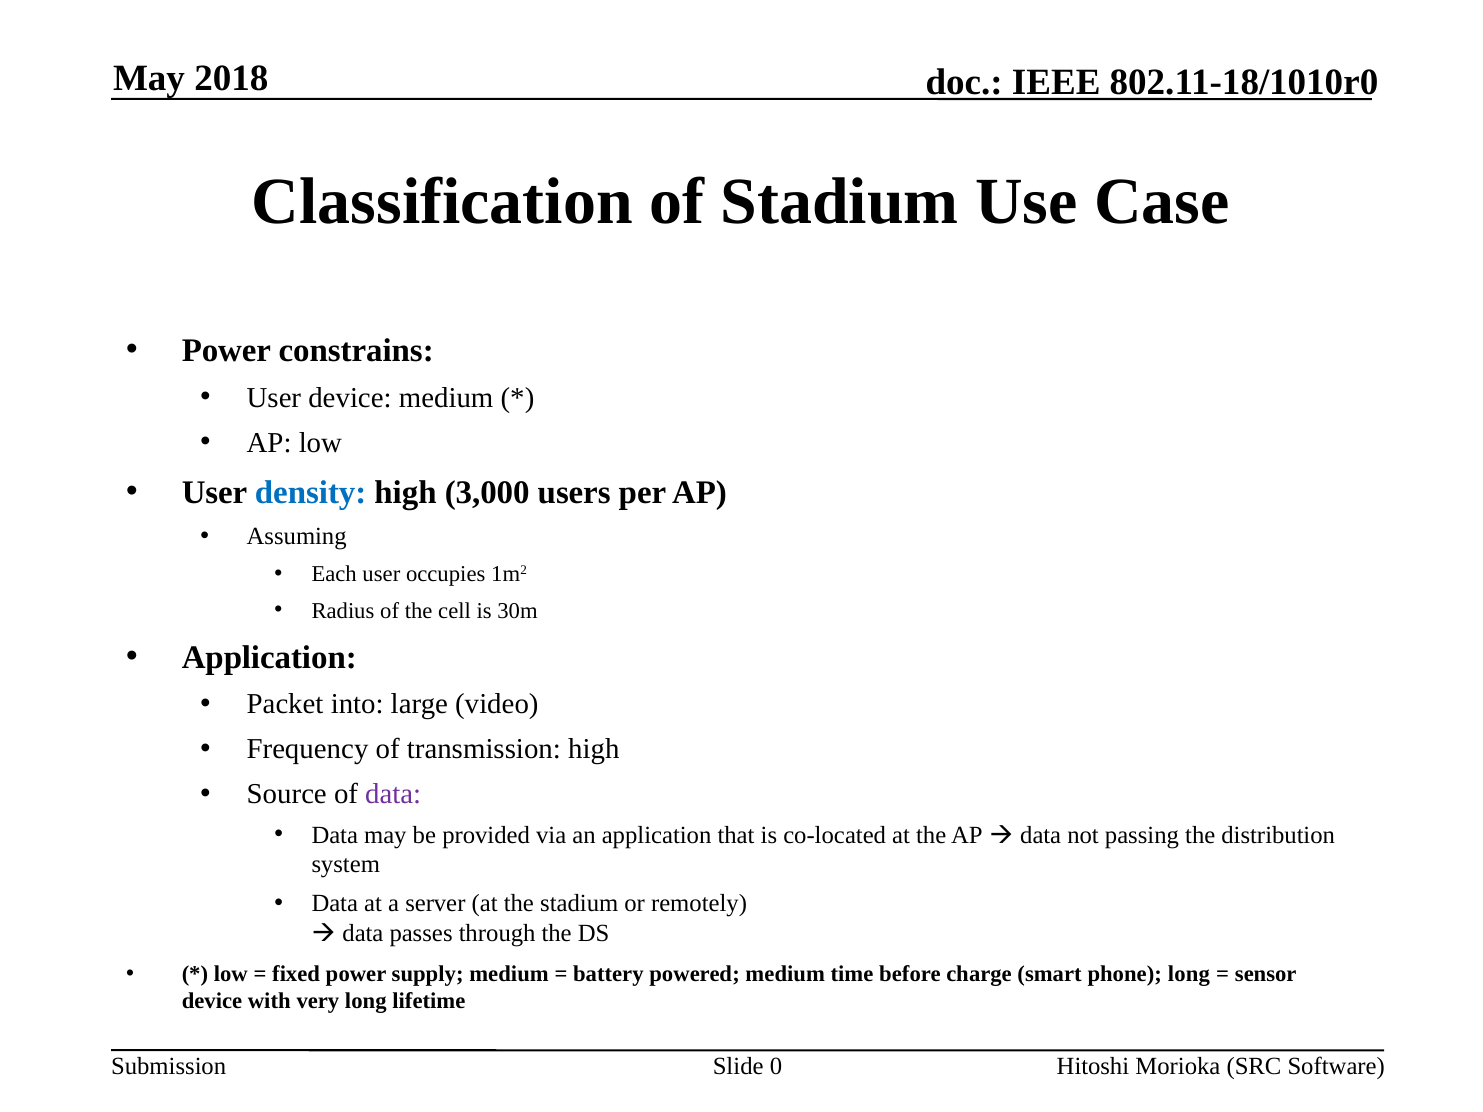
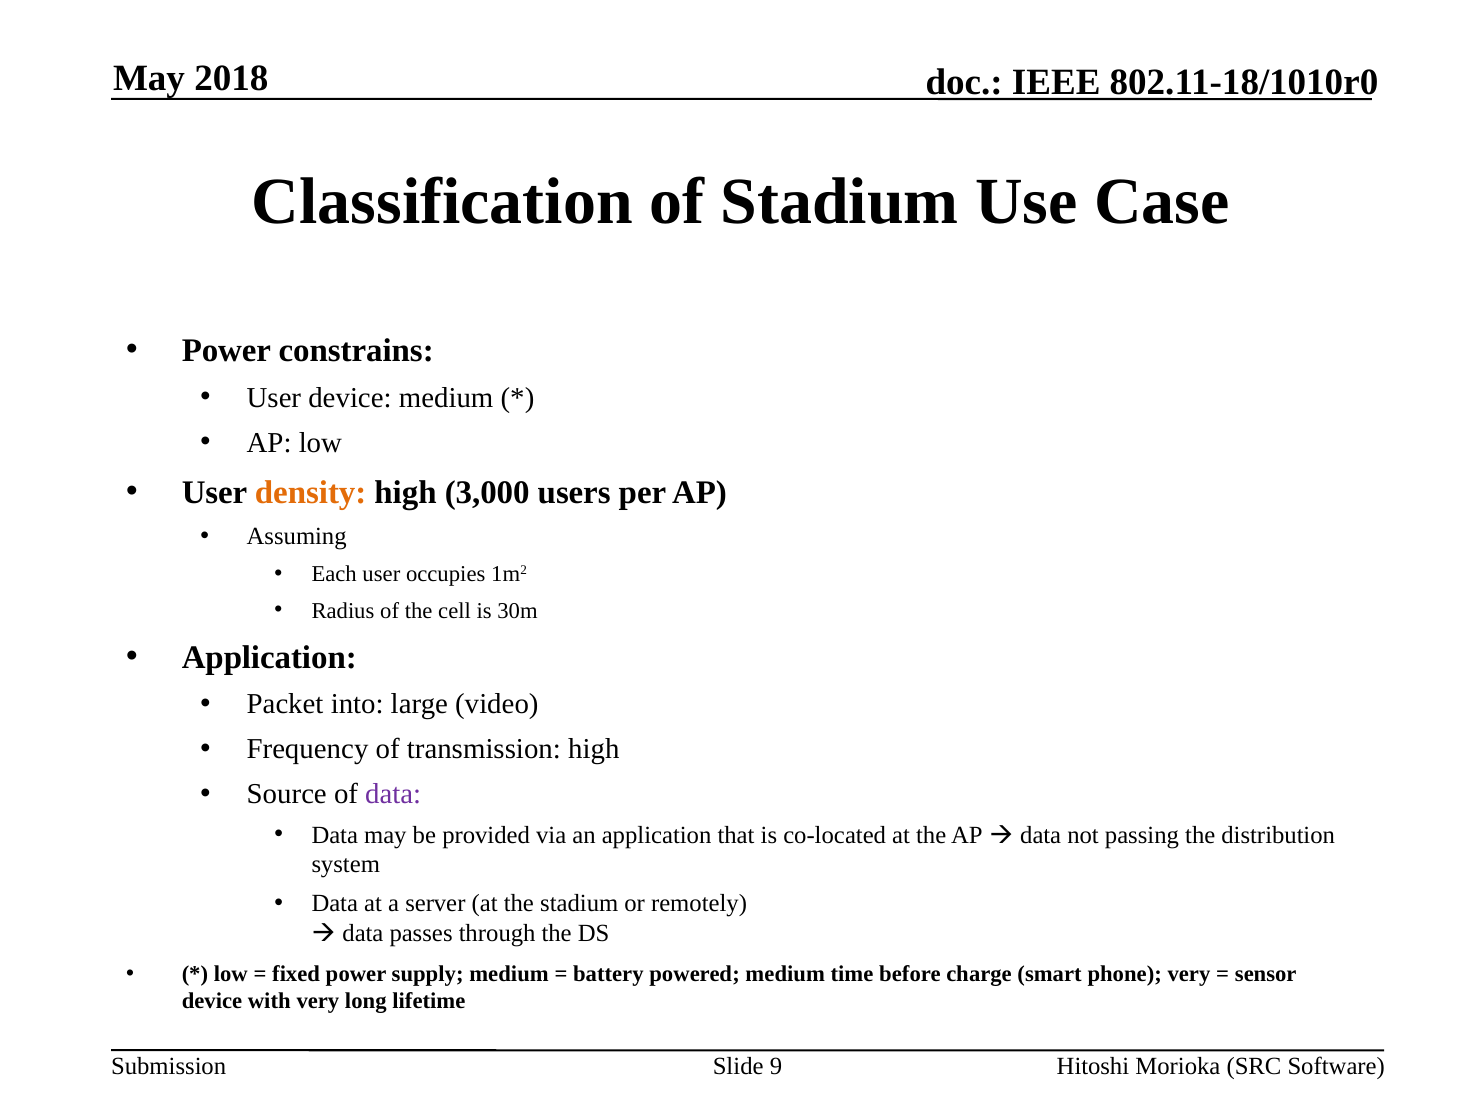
density colour: blue -> orange (311, 493)
phone long: long -> very (1189, 974)
0: 0 -> 9 (776, 1067)
